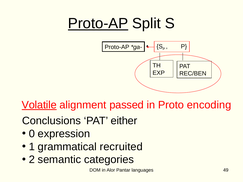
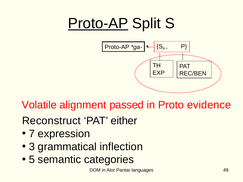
Volatile underline: present -> none (39, 105)
encoding: encoding -> evidence (209, 105)
Conclusions: Conclusions -> Reconstruct (51, 121)
0: 0 -> 7 (32, 134)
1: 1 -> 3 (32, 147)
recruited: recruited -> inflection (121, 147)
2: 2 -> 5 (32, 160)
